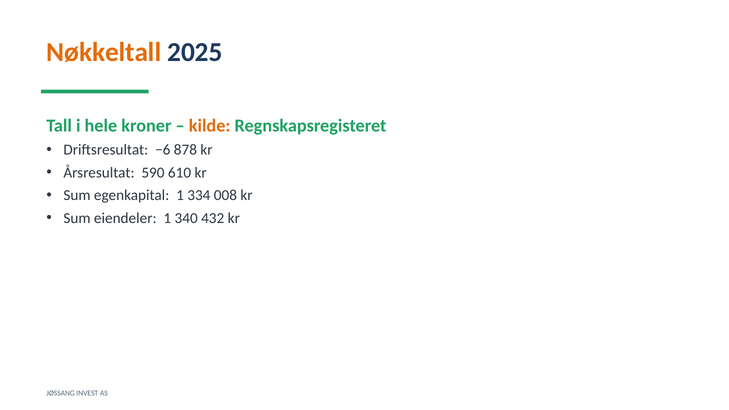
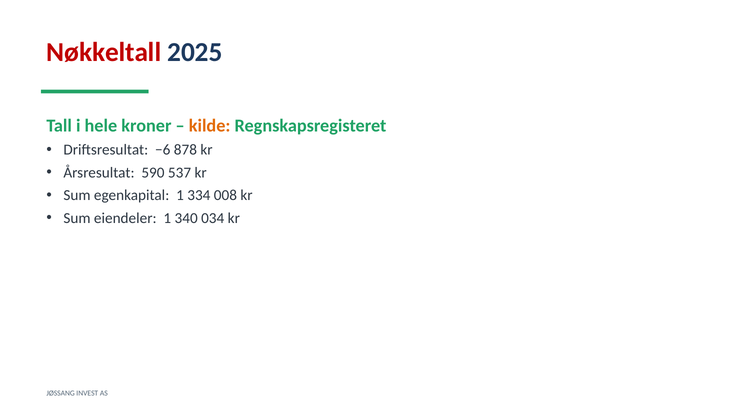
Nøkkeltall colour: orange -> red (104, 52)
610: 610 -> 537 (180, 173)
432: 432 -> 034 (213, 218)
